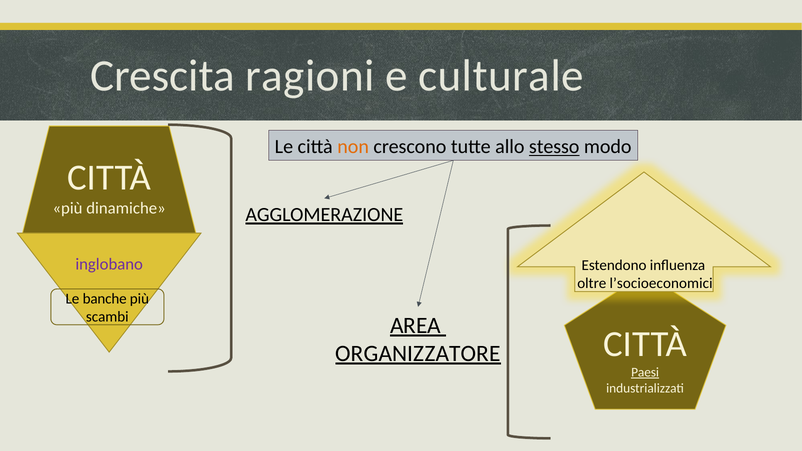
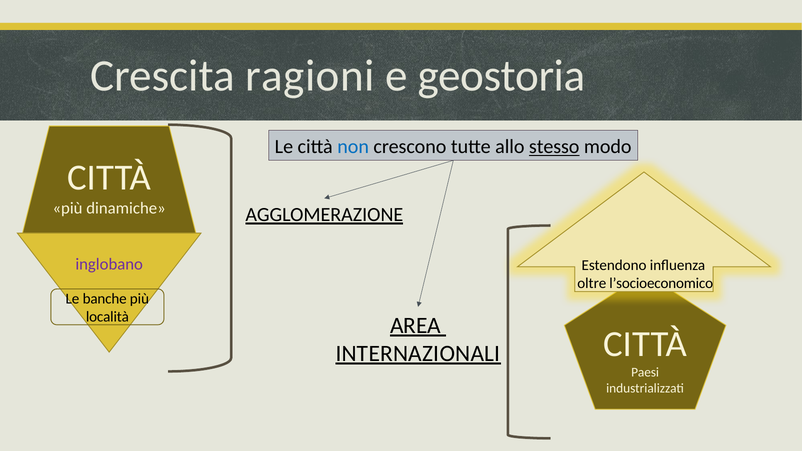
culturale: culturale -> geostoria (501, 76)
non colour: orange -> blue (353, 147)
l’socioeconomici: l’socioeconomici -> l’socioeconomico (661, 283)
scambi: scambi -> località (107, 317)
ORGANIZZATORE: ORGANIZZATORE -> INTERNAZIONALI (418, 354)
Paesi underline: present -> none (645, 372)
